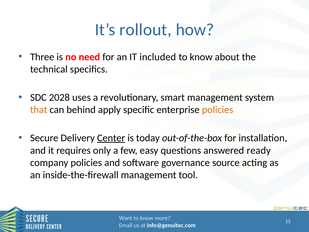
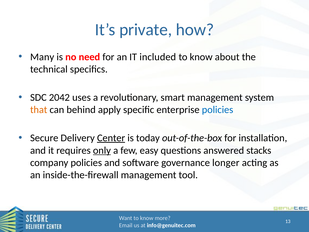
rollout: rollout -> private (146, 30)
Three: Three -> Many (42, 57)
2028: 2028 -> 2042 (59, 97)
policies colour: orange -> blue (218, 110)
only underline: none -> present (102, 150)
ready: ready -> stacks (259, 150)
source: source -> longer (226, 163)
